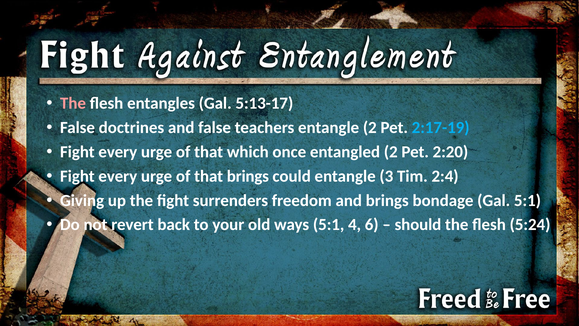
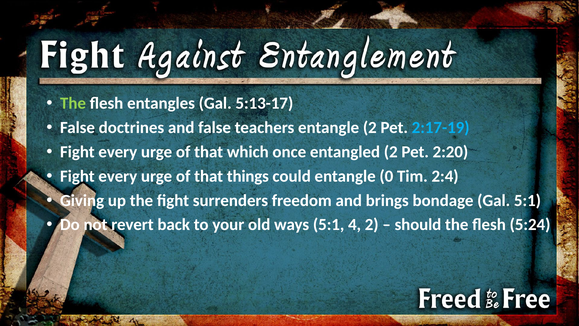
The colour: pink -> light green (73, 103)
that brings: brings -> things (248, 176)
3: 3 -> 0 (386, 176)
4 6: 6 -> 2 (372, 225)
